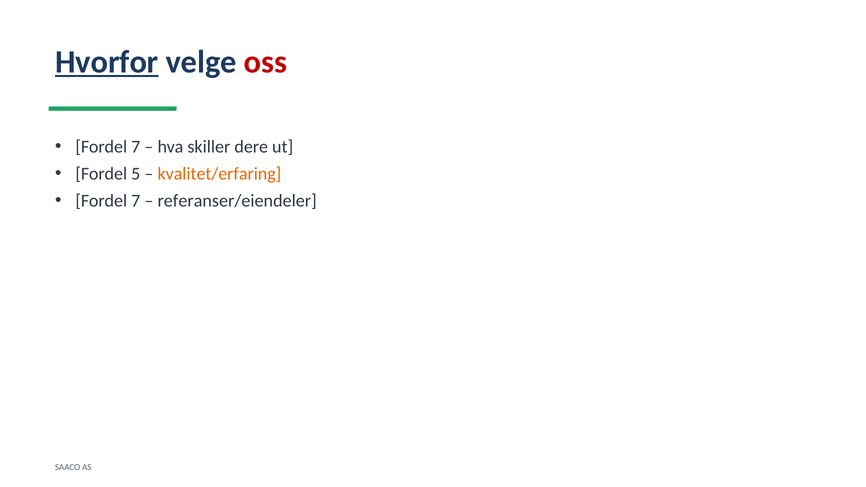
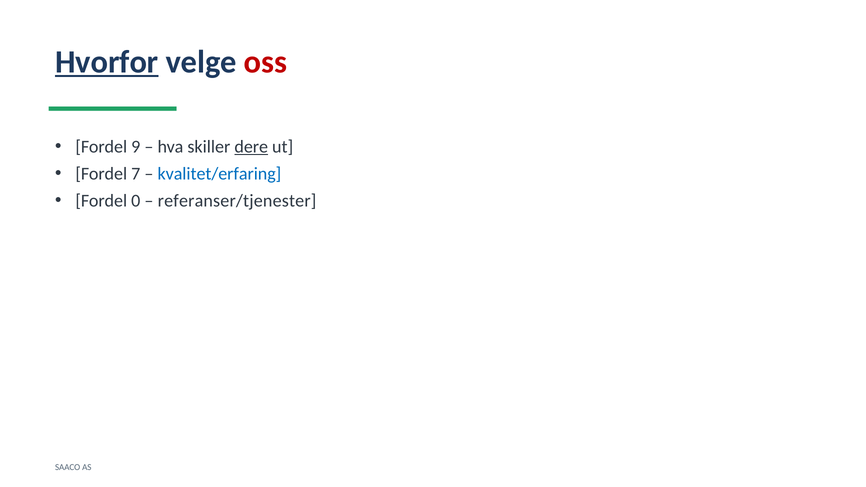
7: 7 -> 9 (136, 147)
dere underline: none -> present (251, 147)
5: 5 -> 7 (136, 174)
kvalitet/erfaring colour: orange -> blue (219, 174)
7: 7 -> 0 (136, 201)
referanser/eiendeler: referanser/eiendeler -> referanser/tjenester (237, 201)
